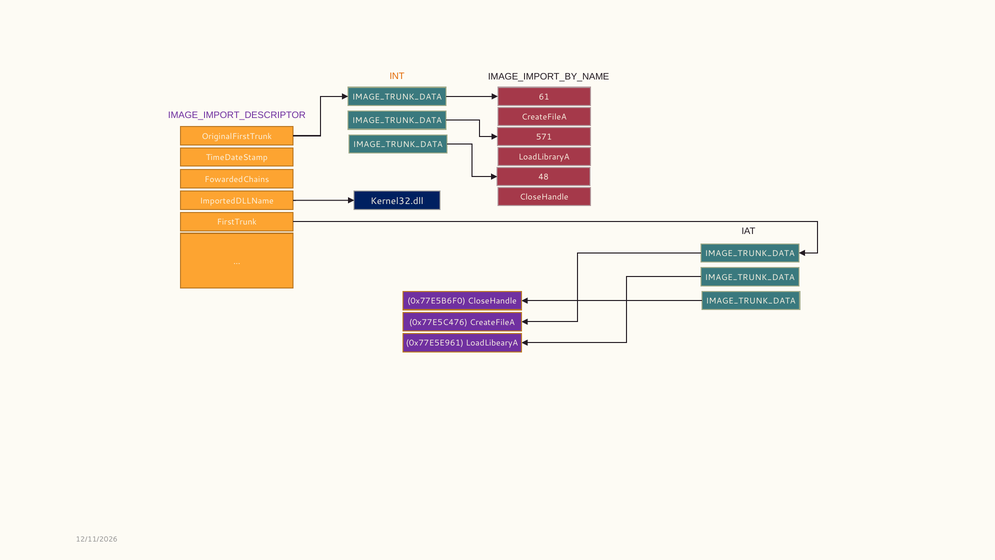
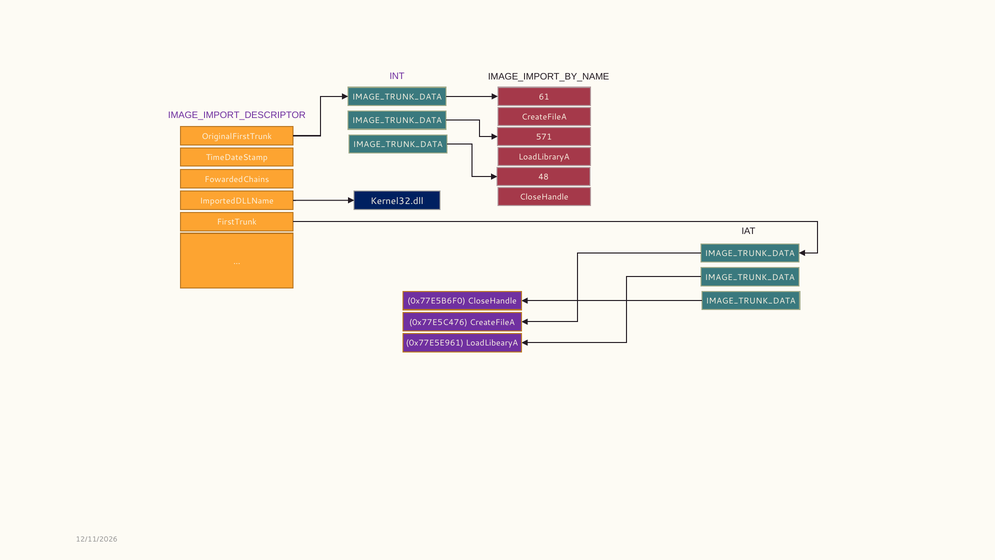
INT colour: orange -> purple (397, 76)
